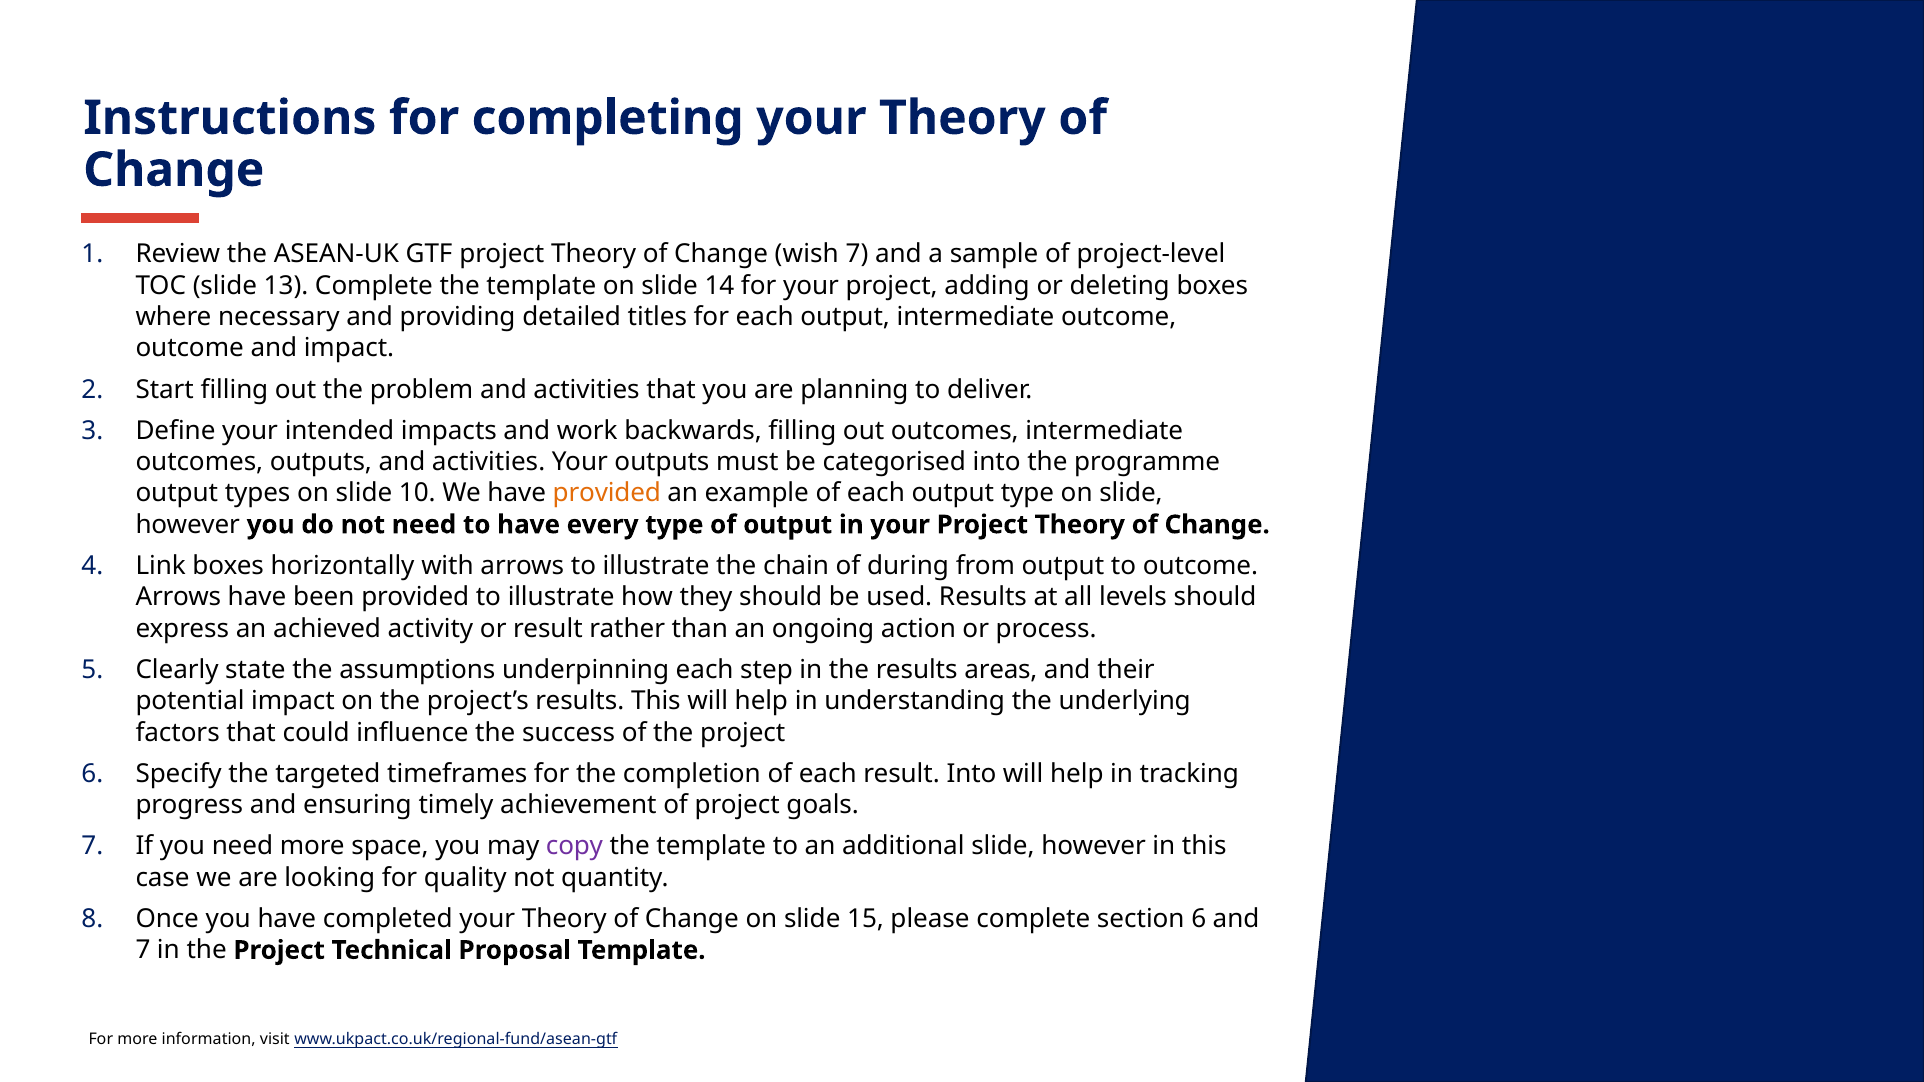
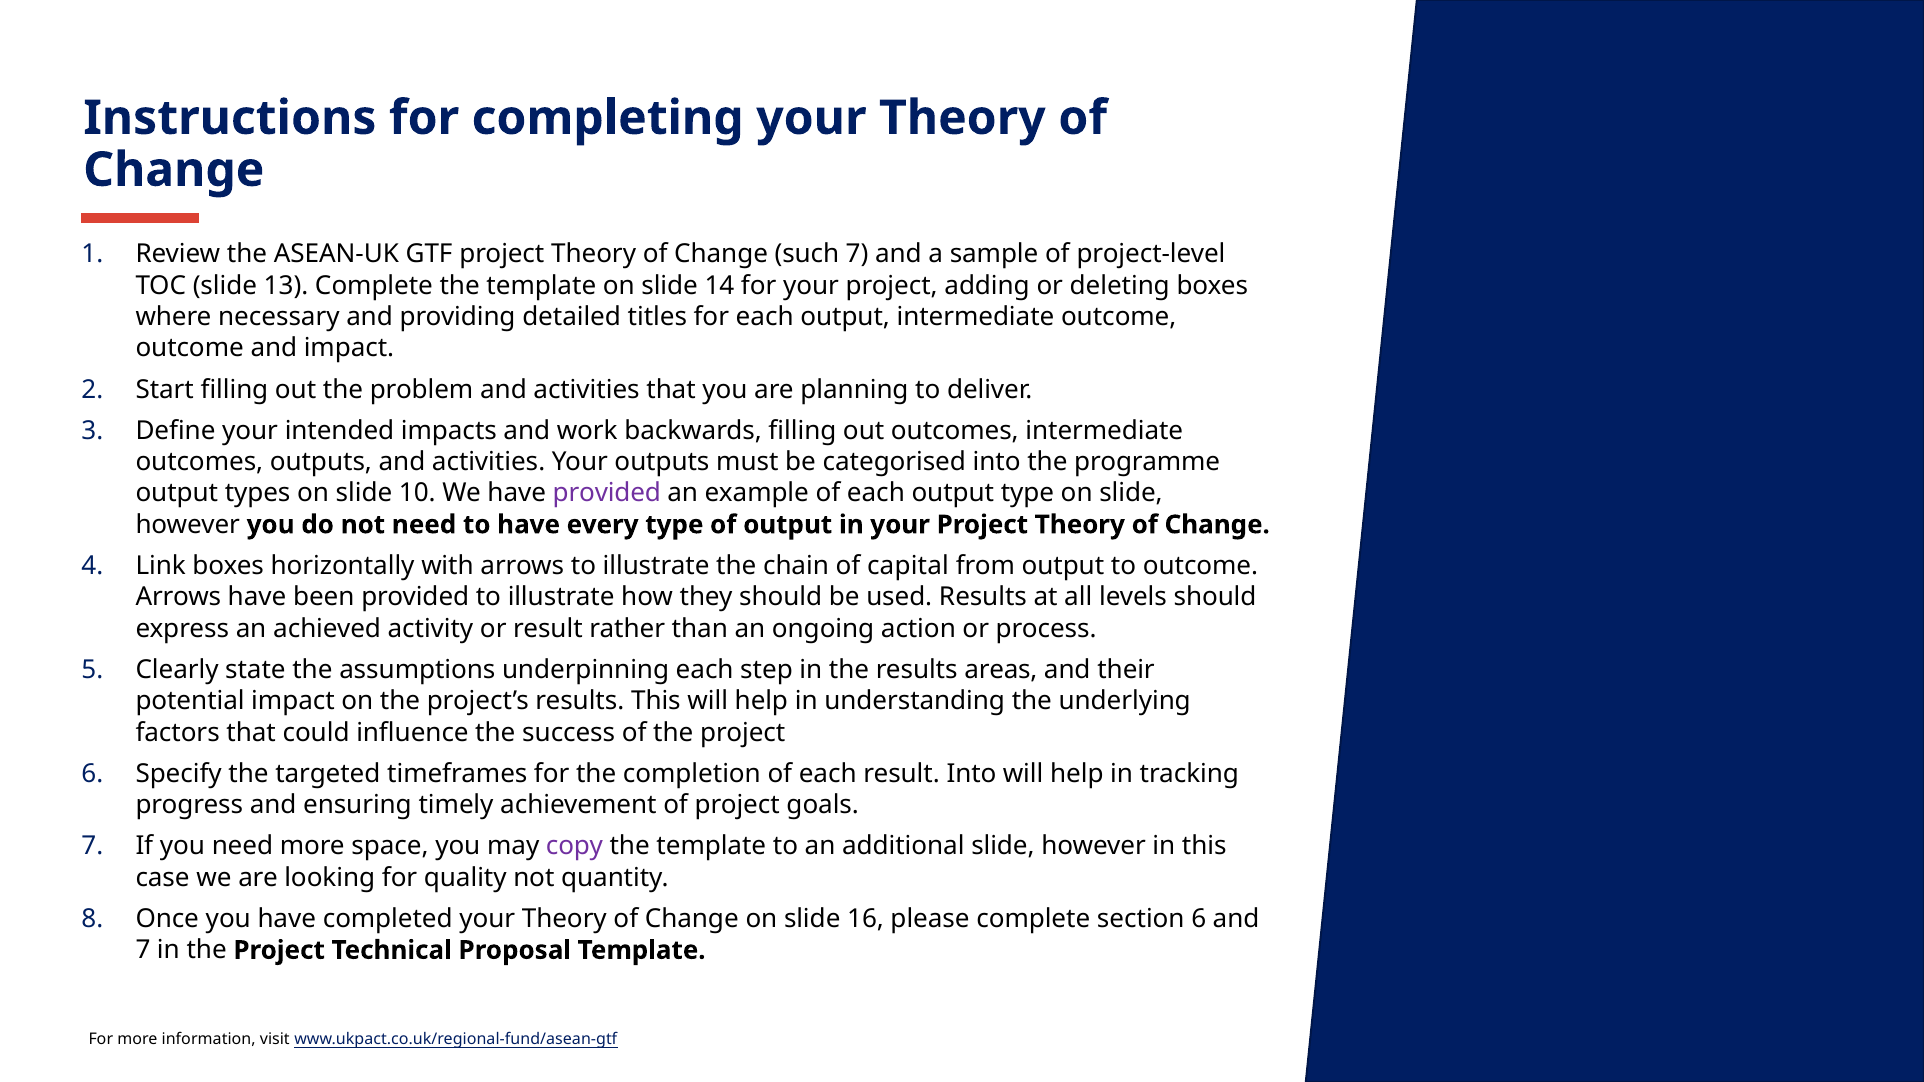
wish: wish -> such (807, 254)
provided colour: orange -> purple (607, 493)
during: during -> capital (908, 566)
15: 15 -> 16 (866, 919)
